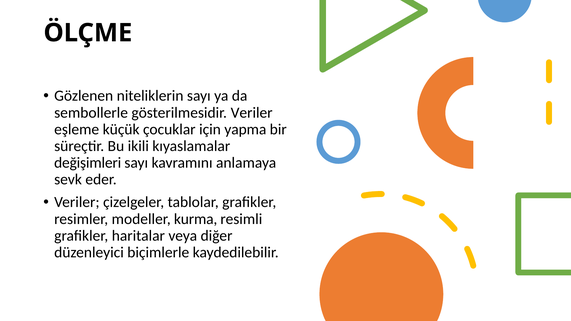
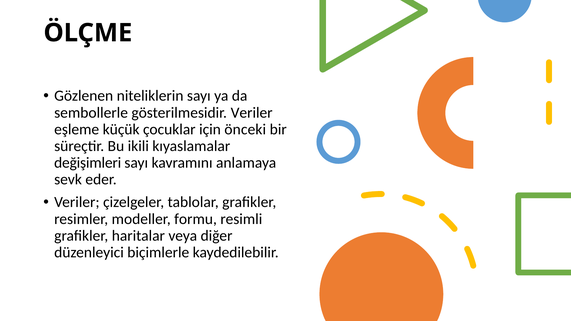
yapma: yapma -> önceki (245, 129)
kurma: kurma -> formu (196, 219)
